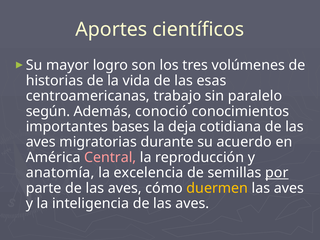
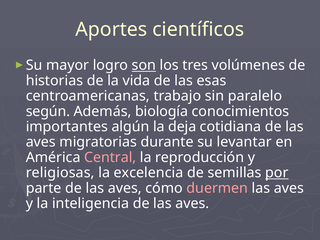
son underline: none -> present (144, 65)
conoció: conoció -> biología (162, 111)
bases: bases -> algún (130, 127)
acuerdo: acuerdo -> levantar (244, 142)
anatomía: anatomía -> religiosas (60, 173)
duermen colour: yellow -> pink (217, 188)
